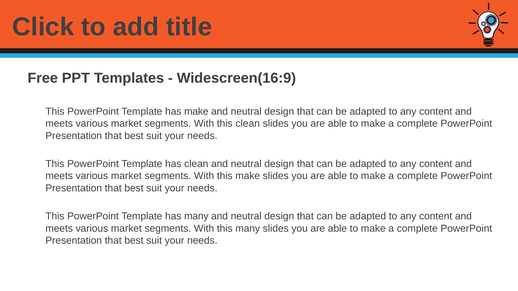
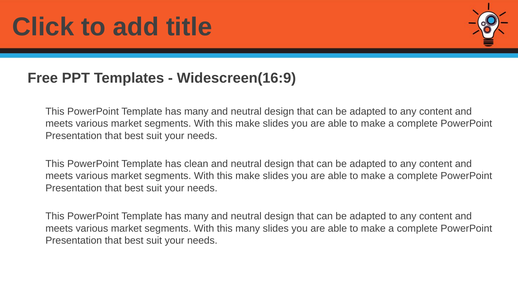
make: make -> many (196, 112)
clean: clean -> make (248, 124)
